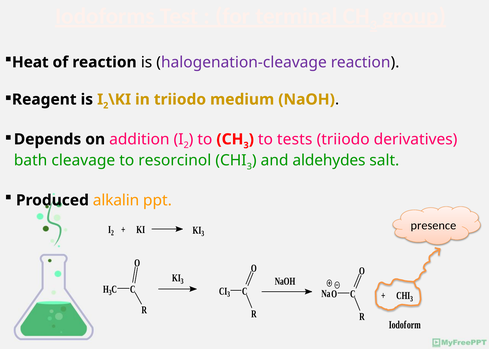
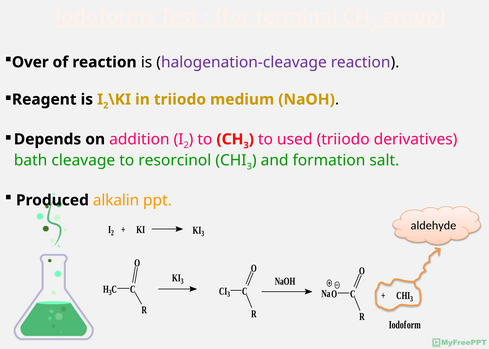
Heat: Heat -> Over (30, 62)
tests: tests -> used (295, 139)
aldehydes: aldehydes -> formation (329, 161)
presence: presence -> aldehyde (433, 226)
